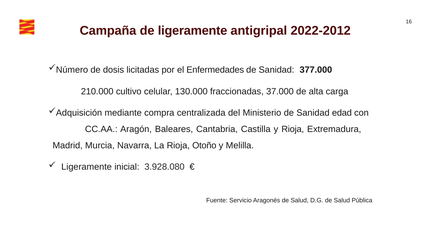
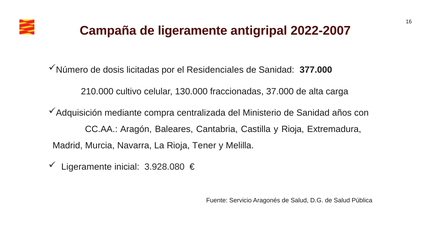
2022-2012: 2022-2012 -> 2022-2007 (321, 31)
Enfermedades: Enfermedades -> Residenciales (215, 70)
edad: edad -> años (342, 113)
Otoño: Otoño -> Tener (204, 145)
